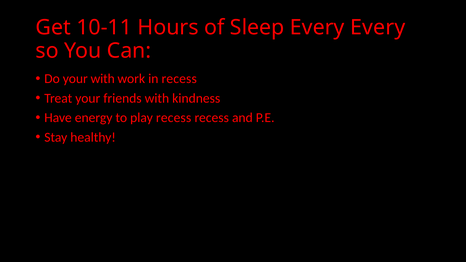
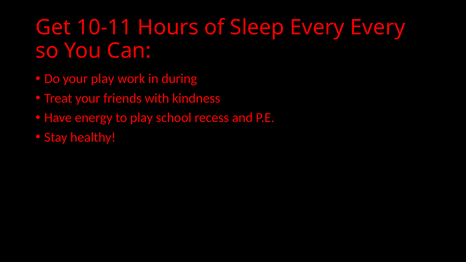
your with: with -> play (103, 79)
in recess: recess -> during (179, 79)
play recess: recess -> school (174, 118)
